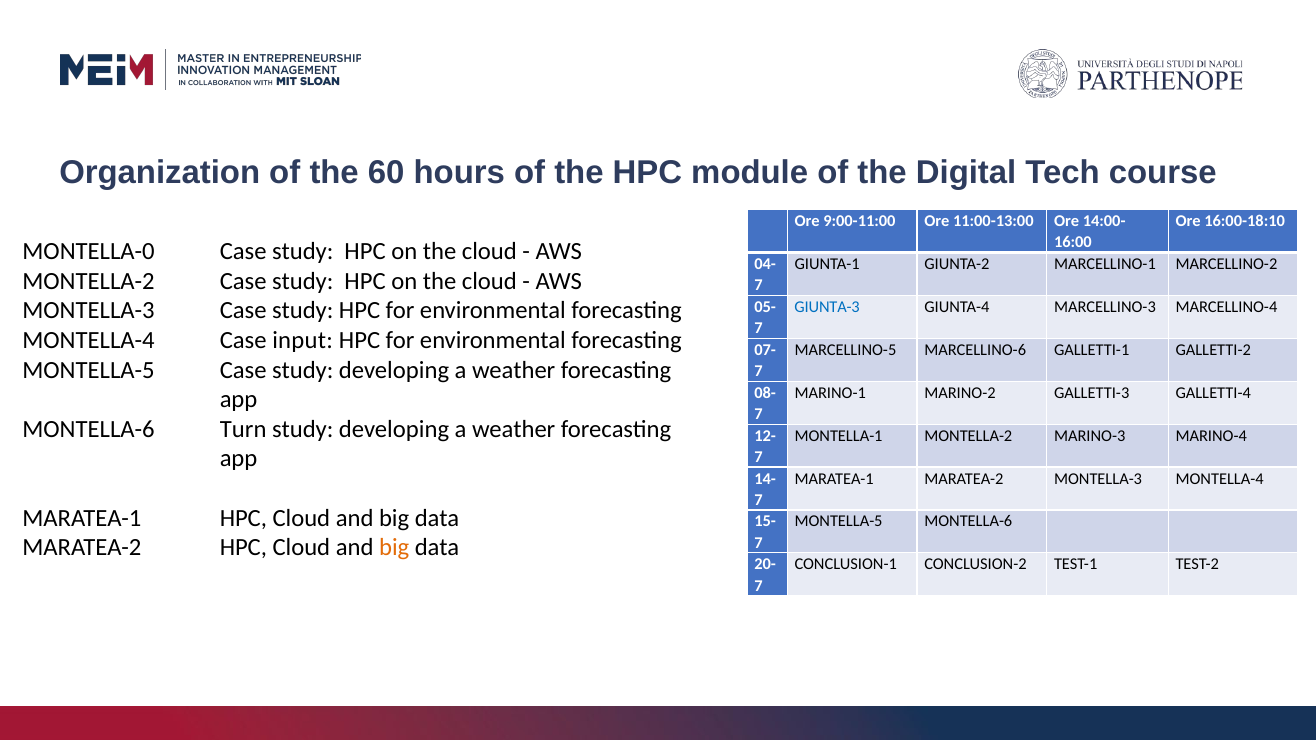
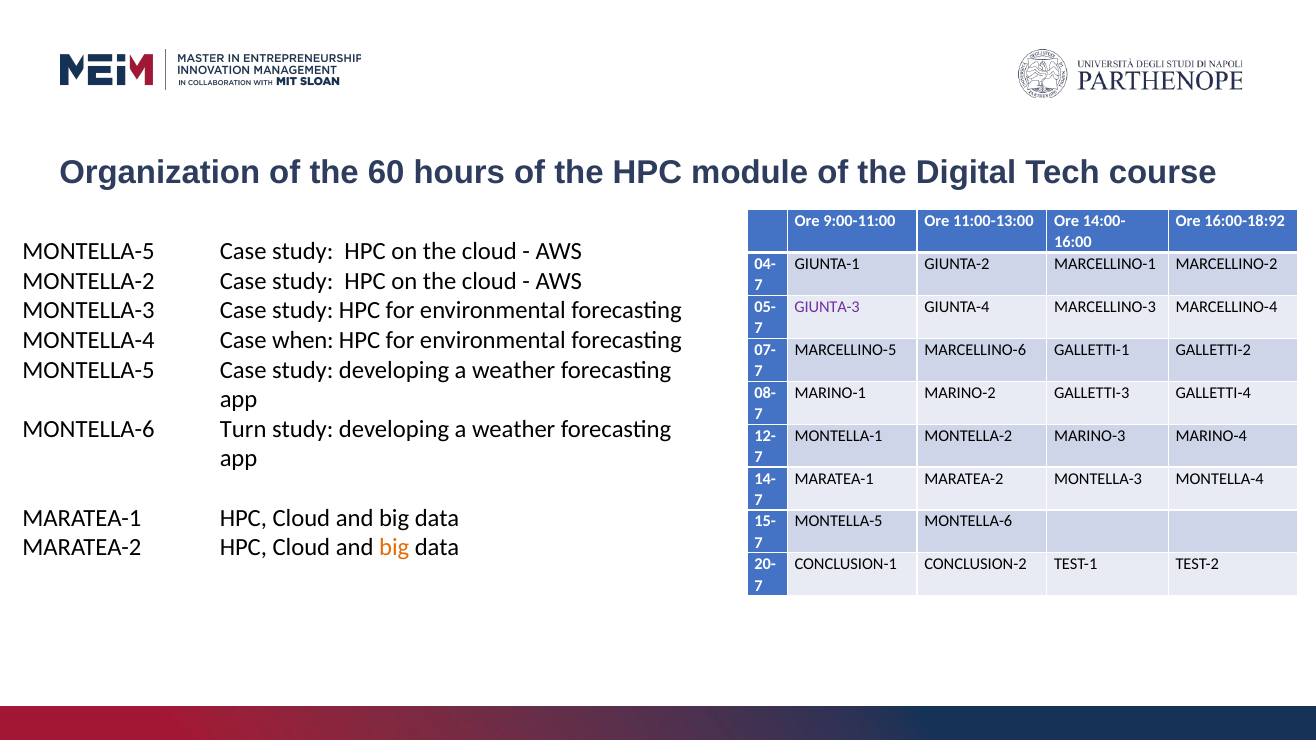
16:00-18:10: 16:00-18:10 -> 16:00-18:92 (1245, 221)
MONTELLA-0: MONTELLA-0 -> MONTELLA-5 (88, 252)
GIUNTA-3 colour: blue -> purple (827, 307)
input: input -> when (303, 340)
